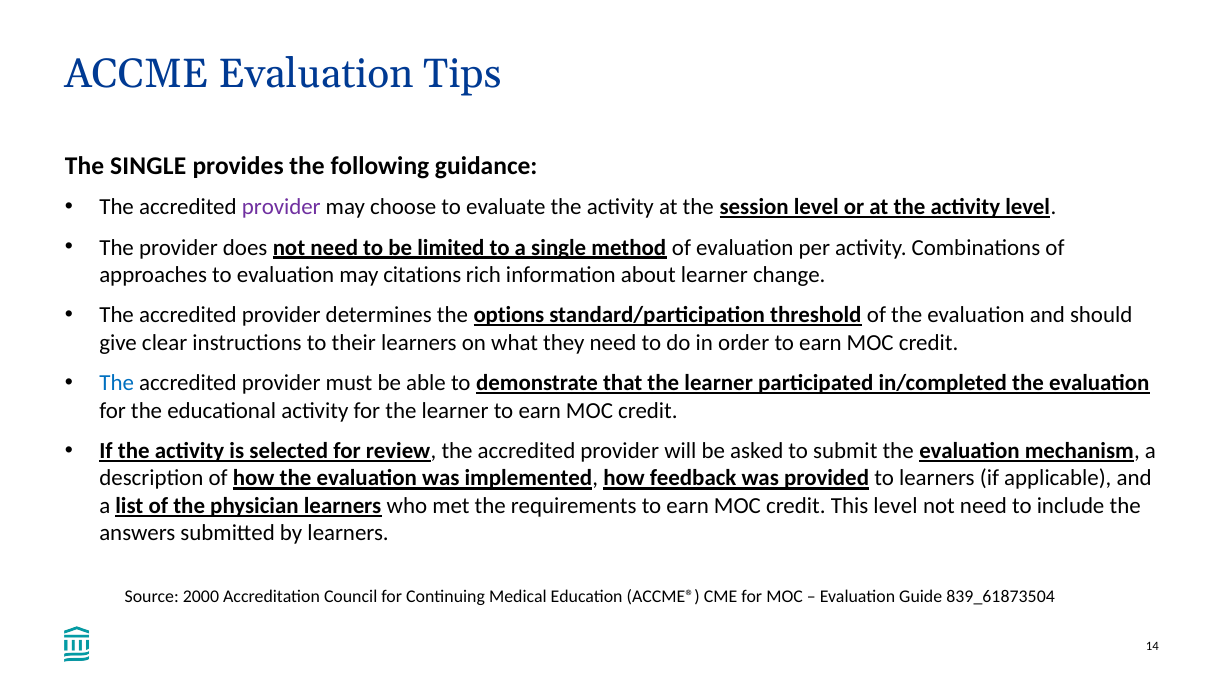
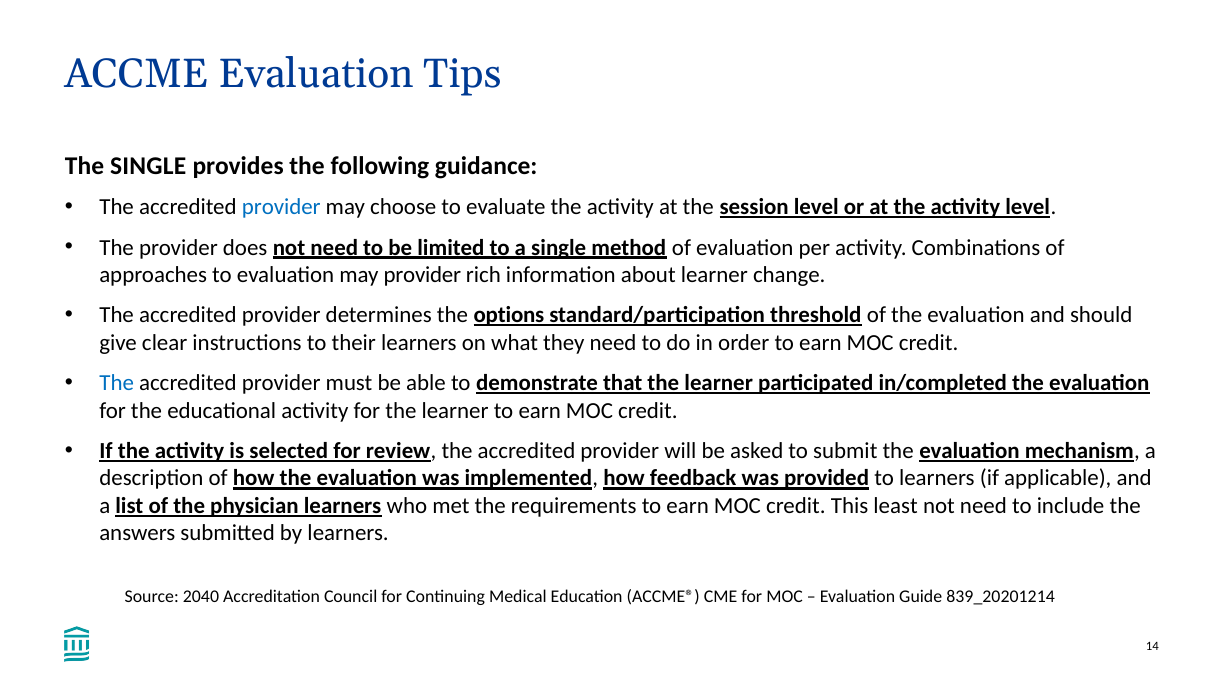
provider colour: purple -> blue (281, 207)
may citations: citations -> provider (422, 275)
This level: level -> least (896, 506)
2000: 2000 -> 2040 (201, 596)
839_61873504: 839_61873504 -> 839_20201214 (1001, 596)
